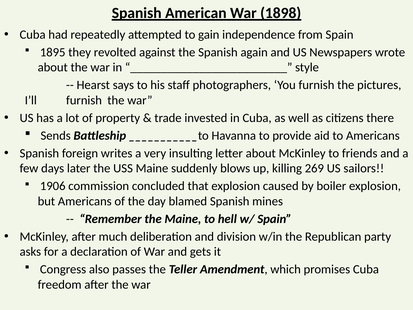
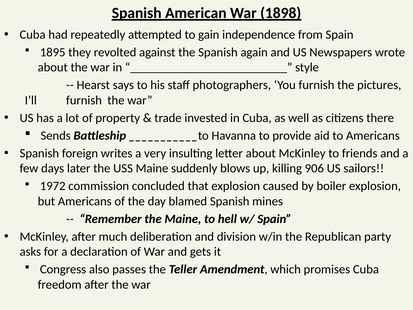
269: 269 -> 906 (314, 168)
1906: 1906 -> 1972 (53, 186)
